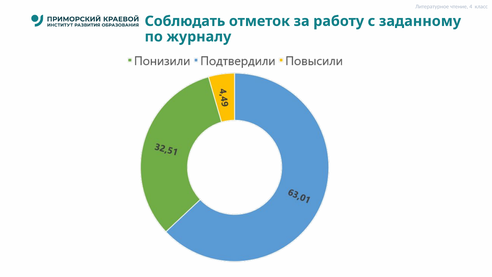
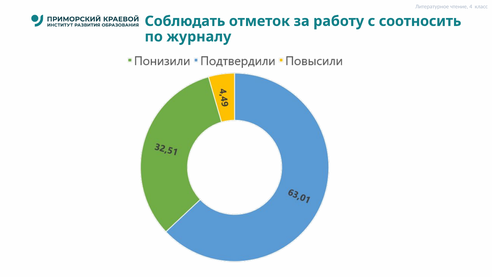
заданному: заданному -> соотносить (420, 21)
